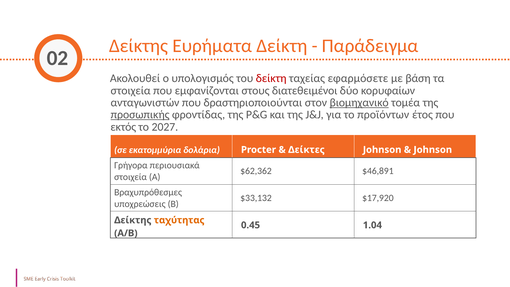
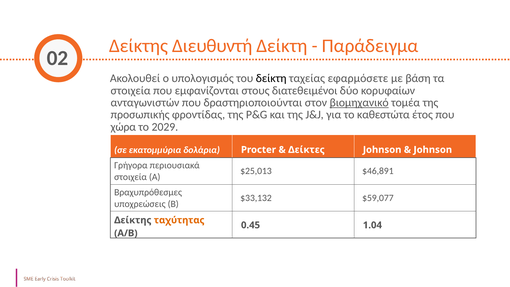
Ευρήματα: Ευρήματα -> Διευθυντή (212, 46)
δείκτη colour: red -> black (271, 78)
προσωπικής underline: present -> none (140, 115)
προϊόντων: προϊόντων -> καθεστώτα (383, 115)
εκτός: εκτός -> χώρα (123, 127)
2027: 2027 -> 2029 (165, 127)
$62,362: $62,362 -> $25,013 (256, 171)
$17,920: $17,920 -> $59,077 (378, 198)
